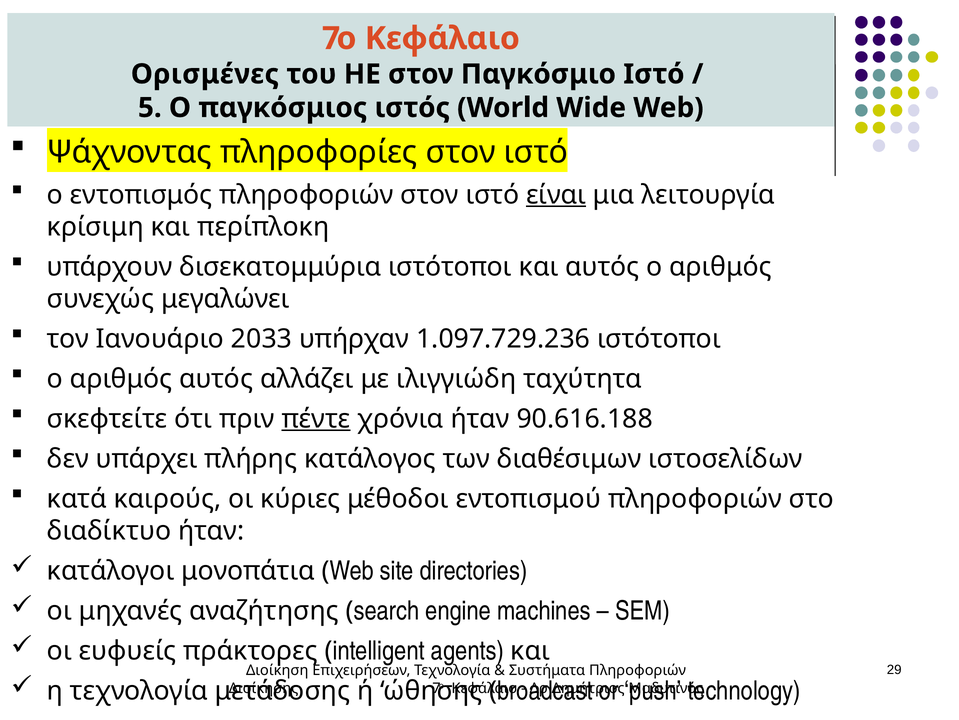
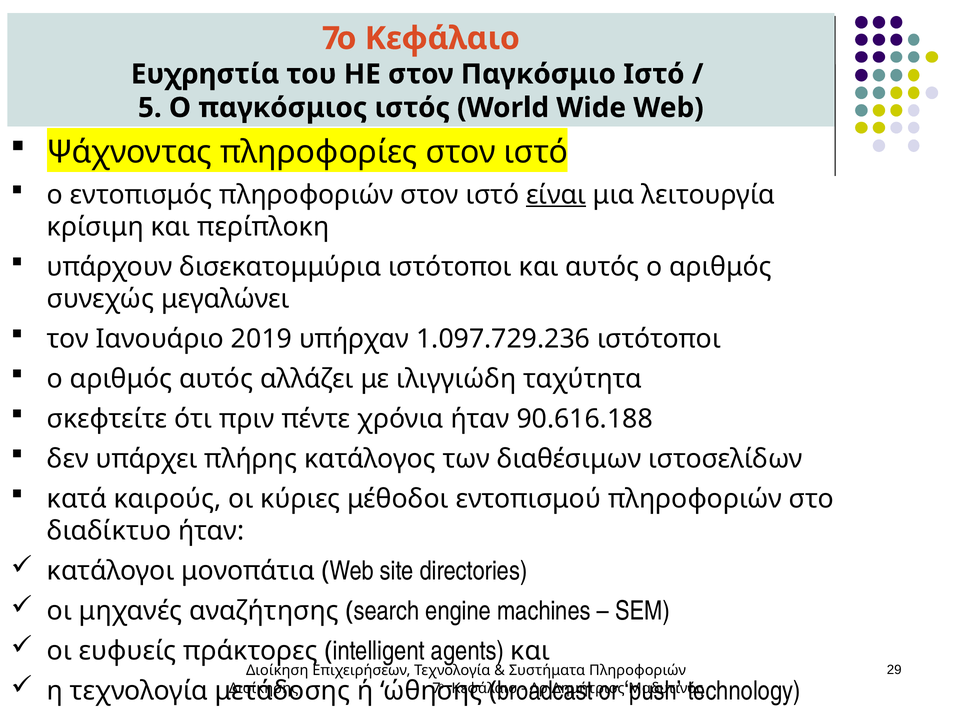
Ορισμένες: Ορισμένες -> Ευχρηστία (205, 74)
2033: 2033 -> 2019 (262, 339)
πέντε underline: present -> none (316, 418)
